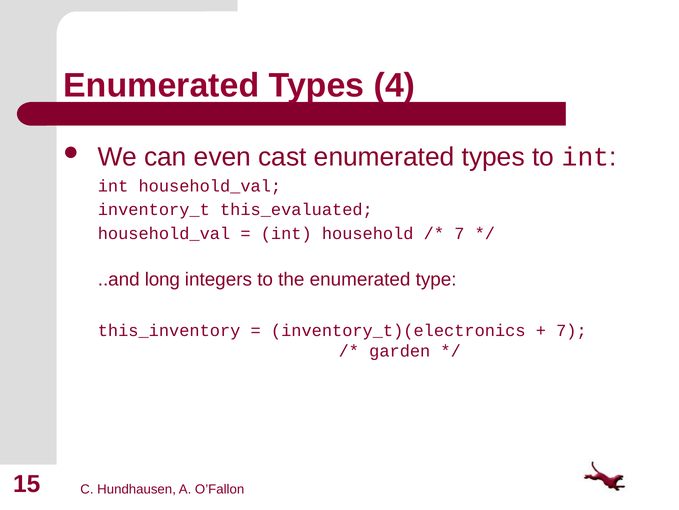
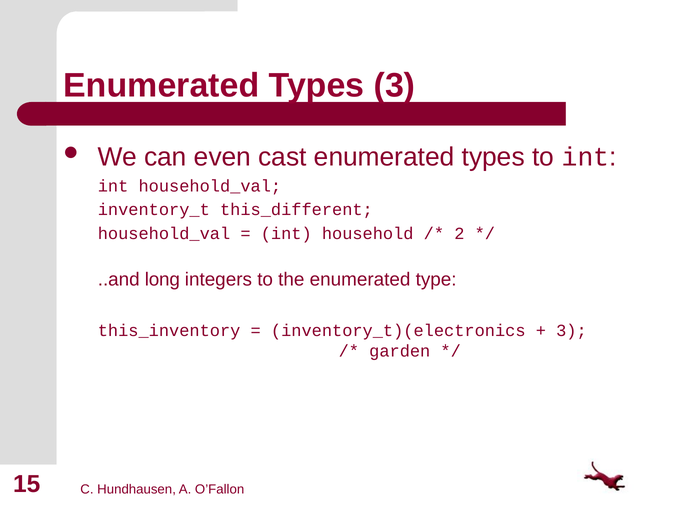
Types 4: 4 -> 3 (394, 86)
this_evaluated: this_evaluated -> this_different (296, 209)
7: 7 -> 2 (459, 233)
7: 7 -> 3 (571, 330)
